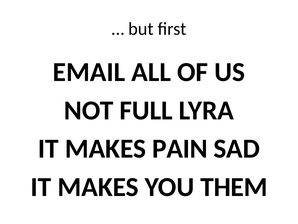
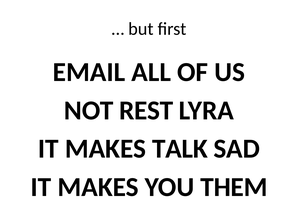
FULL: FULL -> REST (146, 110)
PAIN: PAIN -> TALK (180, 148)
